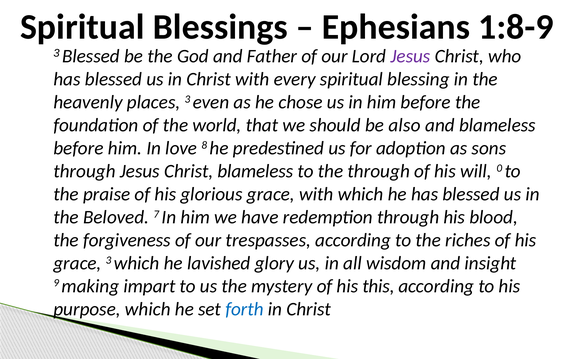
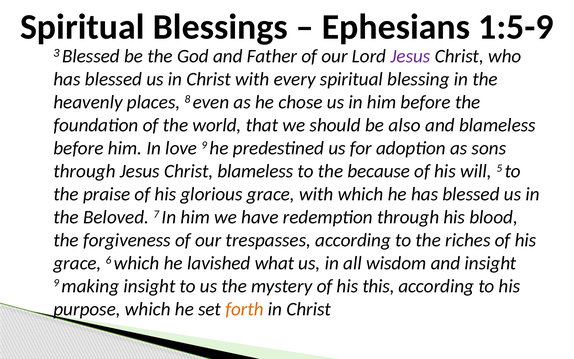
1:8-9: 1:8-9 -> 1:5-9 (516, 27)
places 3: 3 -> 8 (187, 99)
love 8: 8 -> 9 (204, 145)
the through: through -> because (379, 171)
0: 0 -> 5 (499, 168)
grace 3: 3 -> 6 (109, 260)
glory: glory -> what (274, 263)
making impart: impart -> insight (149, 286)
forth colour: blue -> orange (244, 309)
